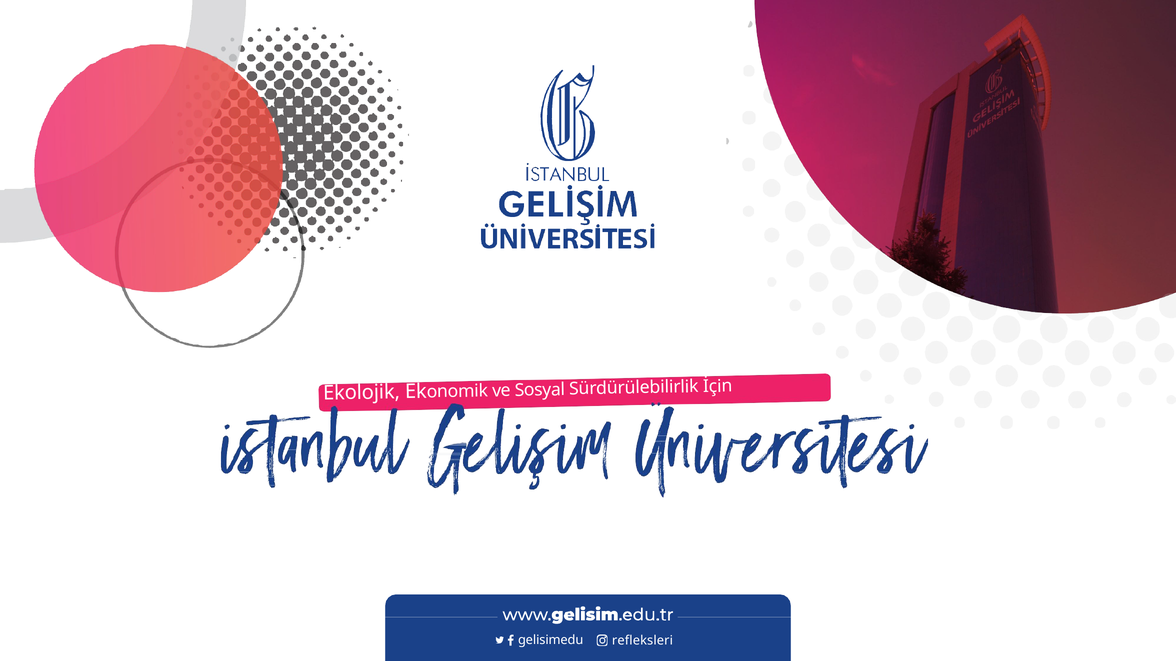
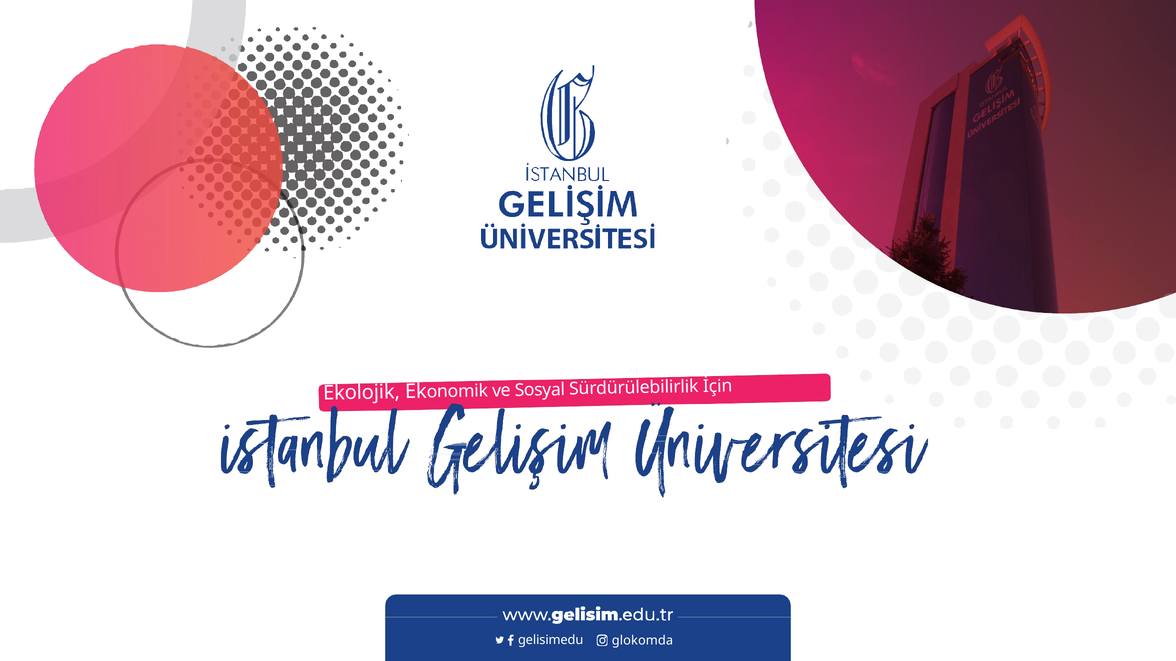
refleksleri: refleksleri -> glokomda (642, 641)
